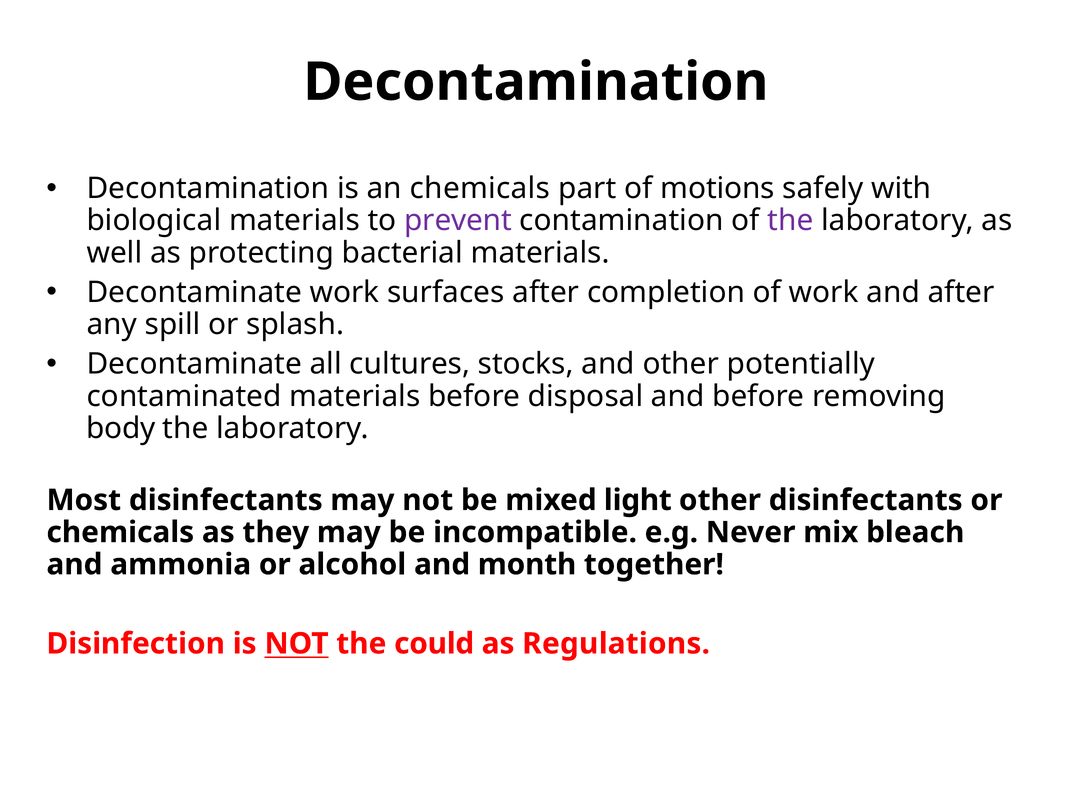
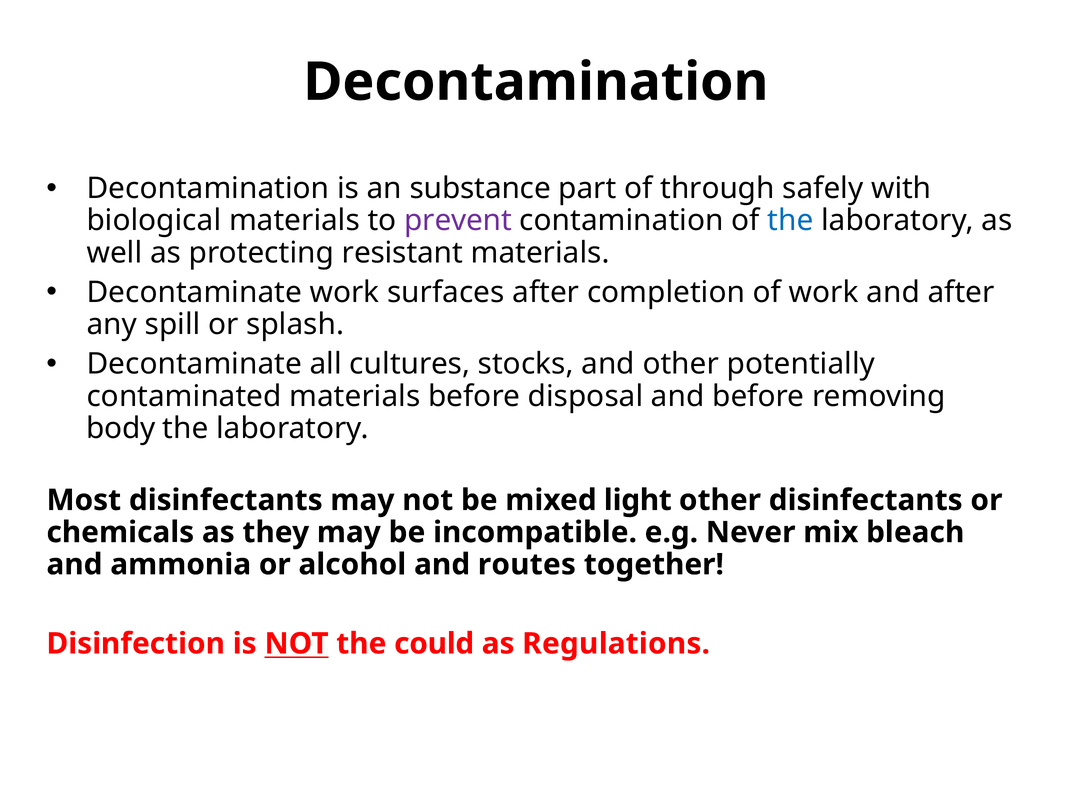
an chemicals: chemicals -> substance (480, 188)
motions: motions -> through (718, 188)
the colour: purple -> blue (790, 221)
bacterial: bacterial -> resistant (402, 253)
month: month -> routes (527, 564)
